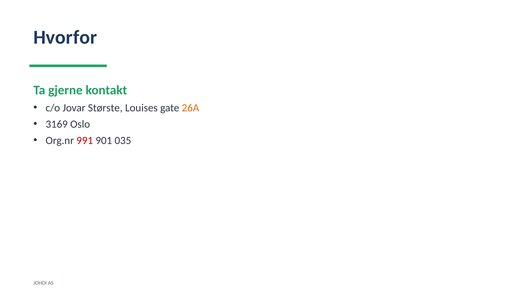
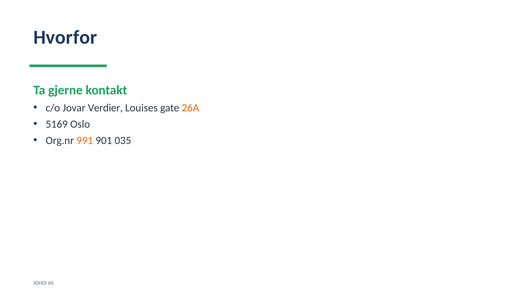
Største: Største -> Verdier (105, 108)
3169: 3169 -> 5169 (57, 124)
991 colour: red -> orange (85, 141)
